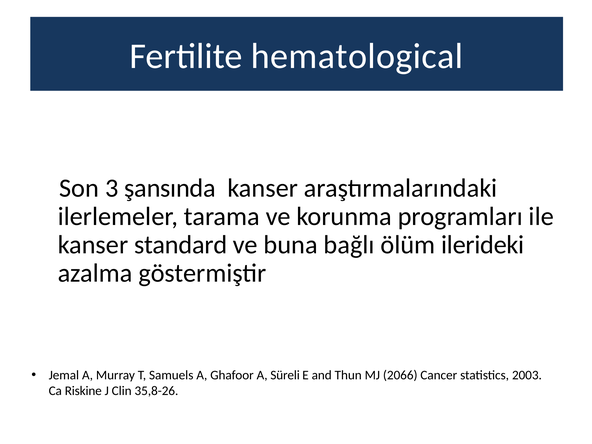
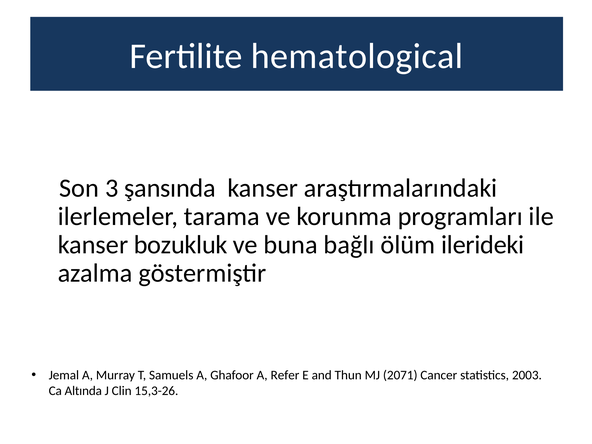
standard: standard -> bozukluk (181, 245)
Süreli: Süreli -> Refer (285, 375)
2066: 2066 -> 2071 (400, 375)
Riskine: Riskine -> Altında (83, 391)
35,8-26: 35,8-26 -> 15,3-26 (156, 391)
